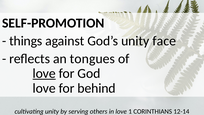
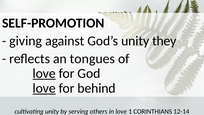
things: things -> giving (26, 41)
face: face -> they (164, 41)
love underline: none -> present (44, 88)
